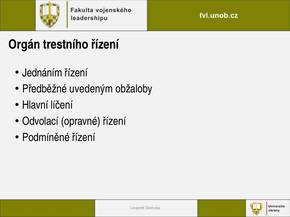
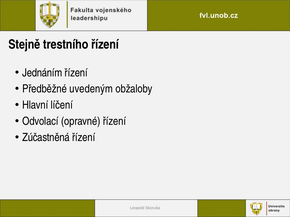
Orgán: Orgán -> Stejně (24, 45)
Podmíněné: Podmíněné -> Zúčastněná (46, 138)
